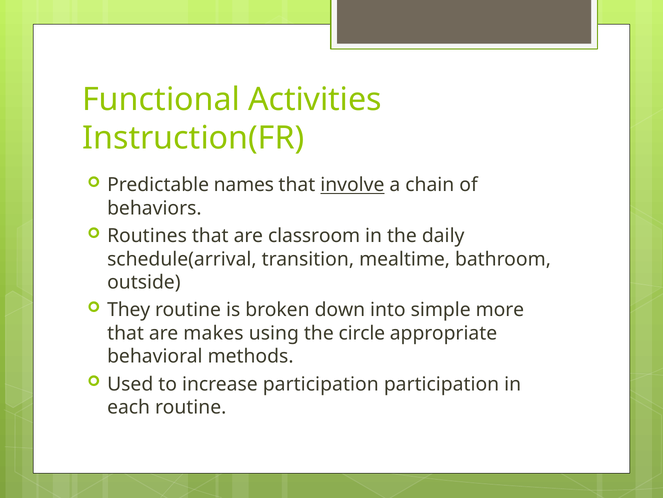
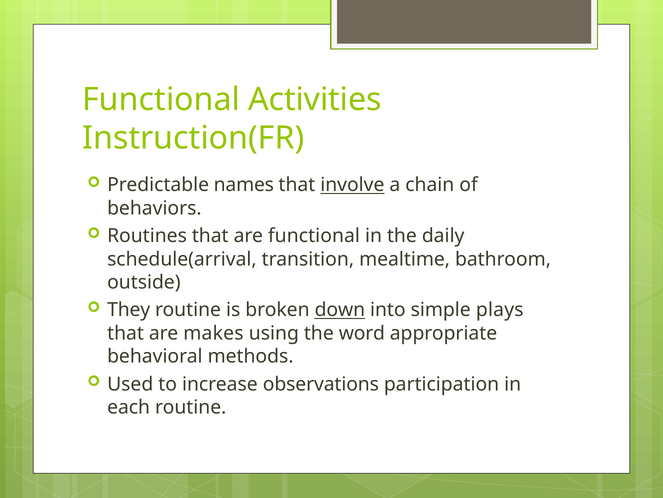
are classroom: classroom -> functional (314, 236)
down underline: none -> present (340, 310)
more: more -> plays (500, 310)
circle: circle -> word (362, 333)
increase participation: participation -> observations (321, 384)
